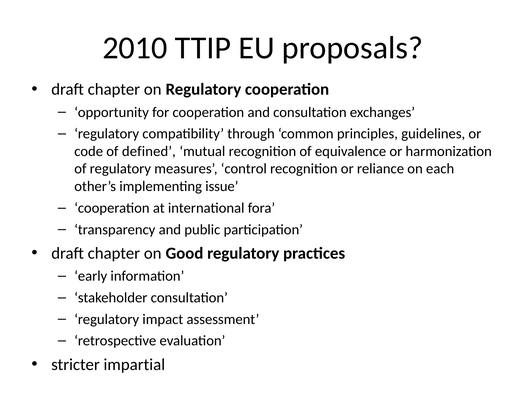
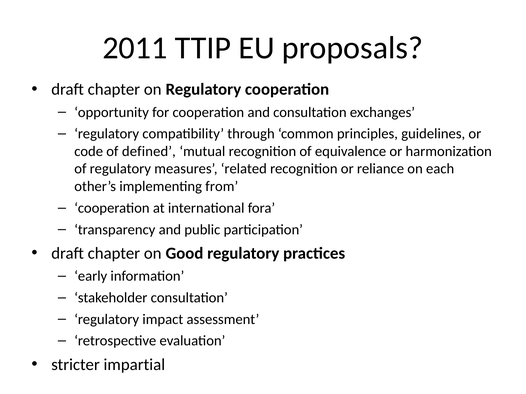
2010: 2010 -> 2011 (135, 48)
control: control -> related (244, 169)
issue: issue -> from (222, 187)
